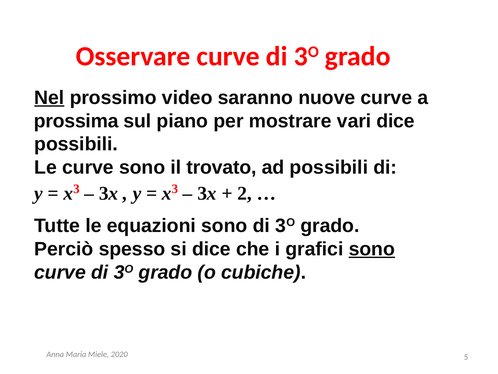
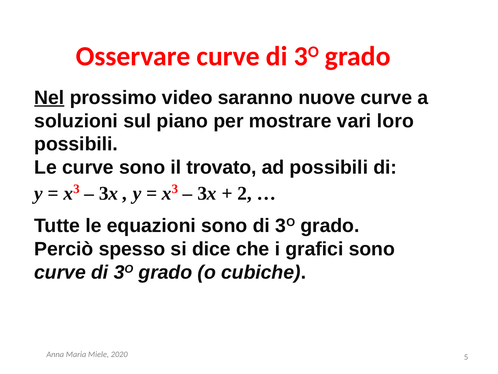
prossima: prossima -> soluzioni (76, 121)
vari dice: dice -> loro (395, 121)
sono underline: present -> none (372, 249)
